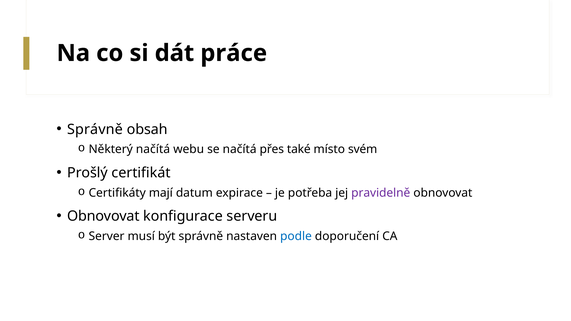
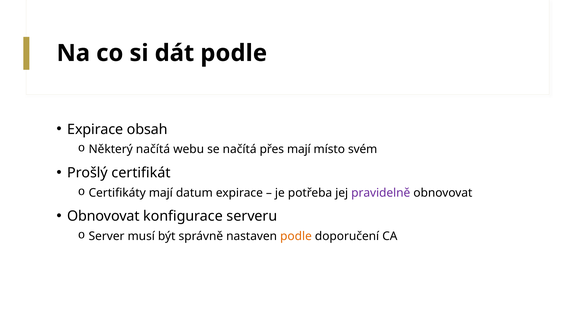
dát práce: práce -> podle (234, 53)
Správně: Správně -> Expirace (95, 129)
přes také: také -> mají (299, 149)
podle colour: blue -> orange (296, 236)
